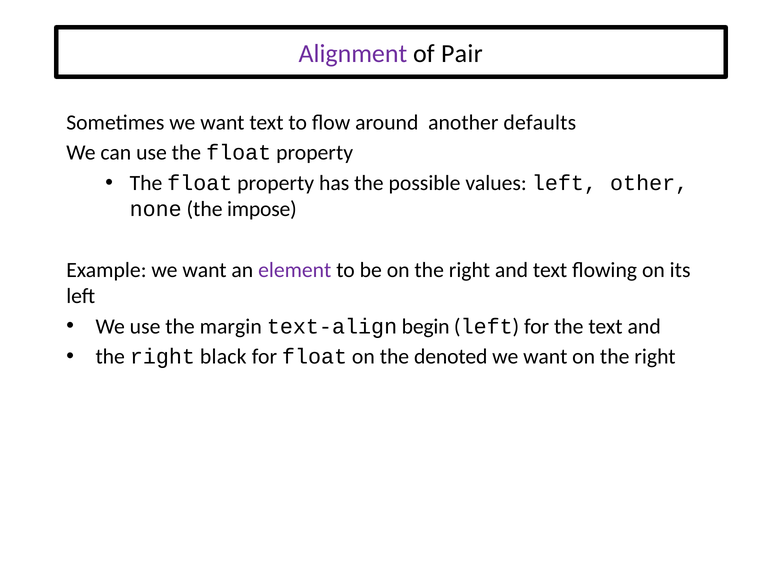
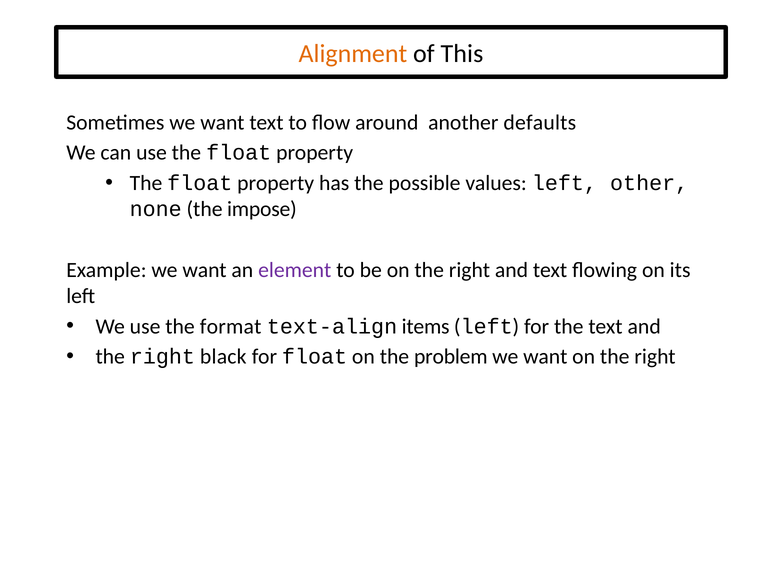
Alignment colour: purple -> orange (353, 54)
Pair: Pair -> This (462, 54)
margin: margin -> format (231, 326)
begin: begin -> items (426, 326)
denoted: denoted -> problem (451, 357)
